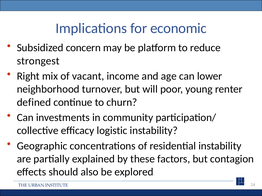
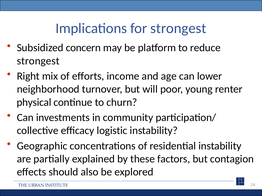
for economic: economic -> strongest (178, 28)
vacant: vacant -> efforts (88, 76)
defined: defined -> physical (34, 103)
